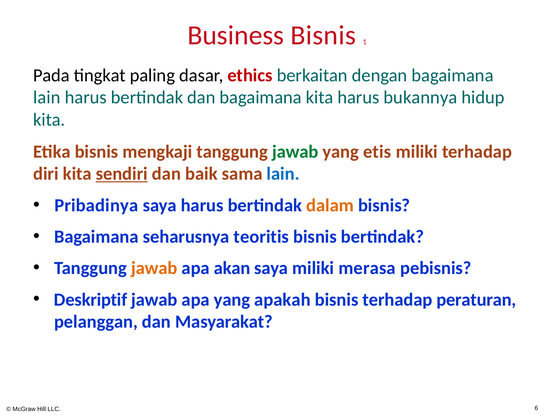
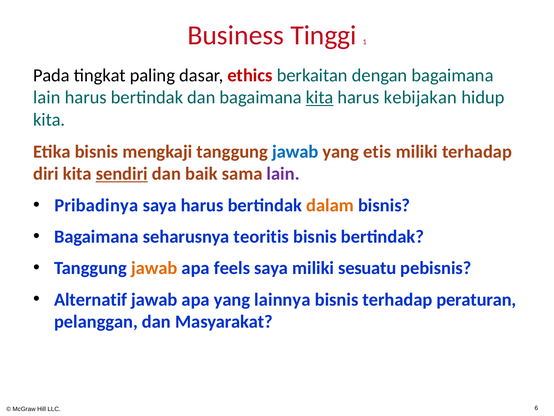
Business Bisnis: Bisnis -> Tinggi (323, 35)
kita underline: none -> present (320, 97)
bukannya: bukannya -> kebijakan (420, 97)
jawab colour: green -> blue (295, 152)
lain colour: blue -> purple (283, 174)
akan: akan -> feels (232, 268)
merasa: merasa -> sesuatu (367, 268)
Deskriptif: Deskriptif -> Alternatif (91, 299)
apakah: apakah -> lainnya (282, 299)
